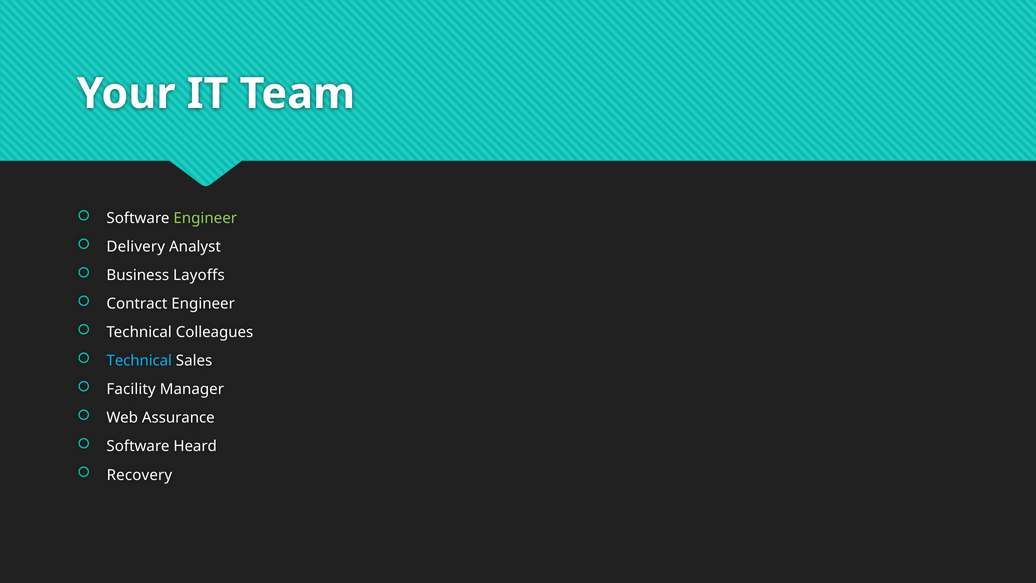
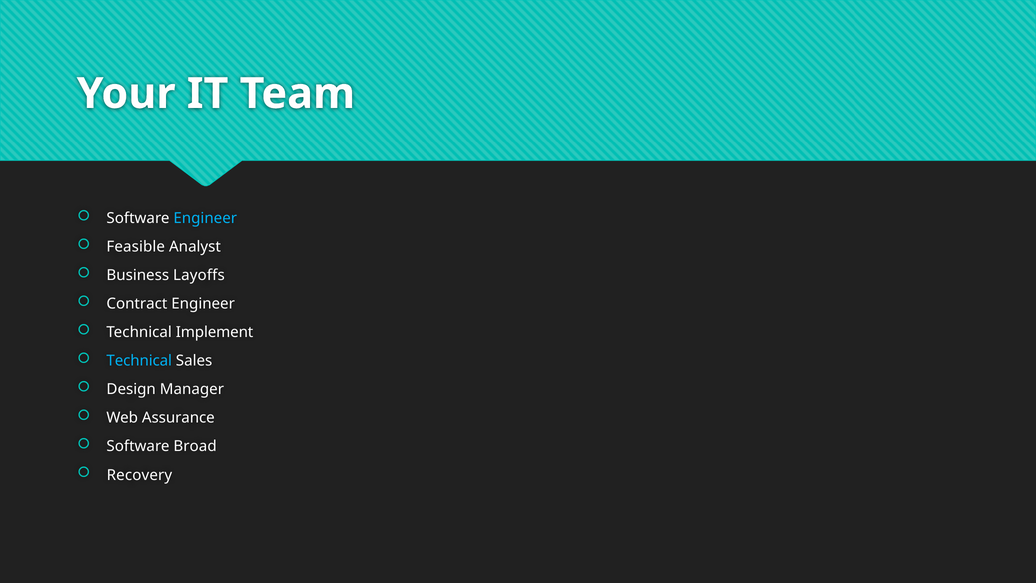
Engineer colour: light green -> light blue (205, 218)
Delivery: Delivery -> Feasible (136, 247)
Colleagues: Colleagues -> Implement (215, 332)
Facility: Facility -> Design (131, 389)
Heard: Heard -> Broad (195, 446)
